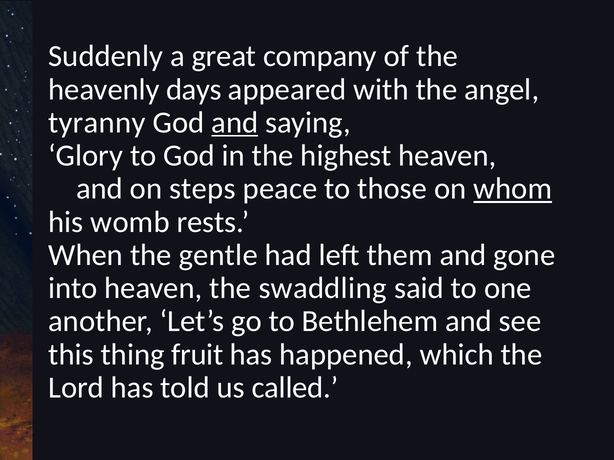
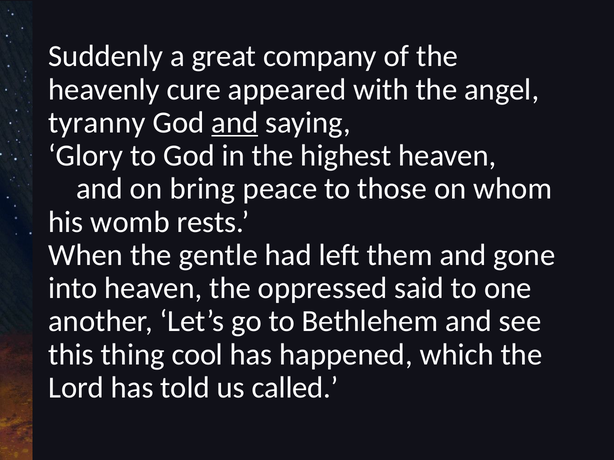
days: days -> cure (194, 90)
steps: steps -> bring (202, 189)
whom underline: present -> none (513, 189)
swaddling: swaddling -> oppressed (323, 289)
fruit: fruit -> cool (197, 355)
